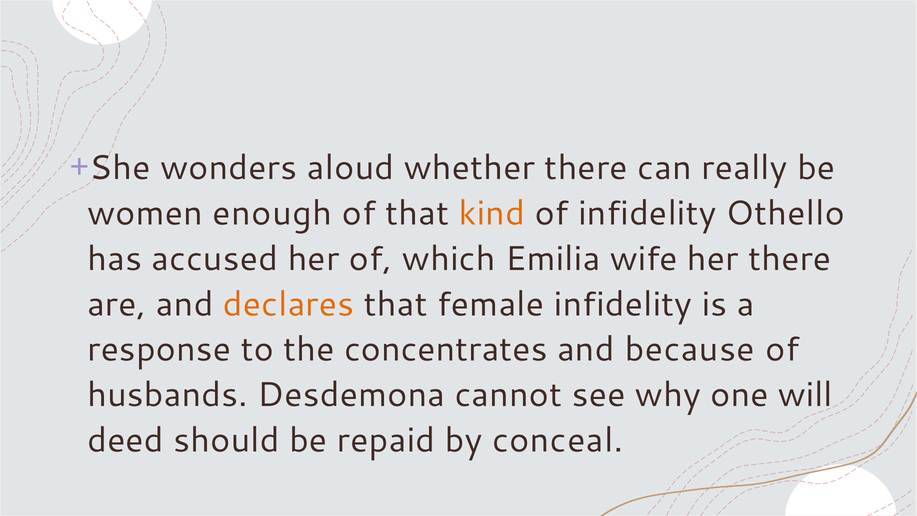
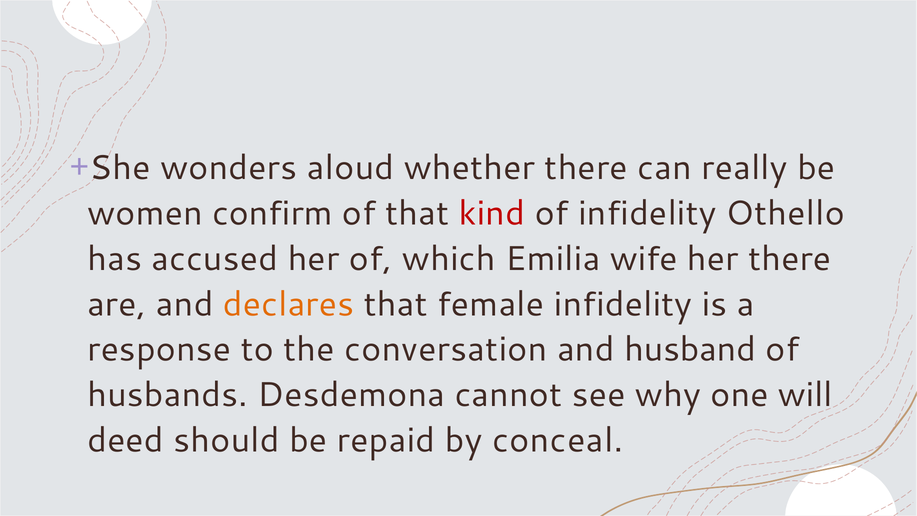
enough: enough -> confirm (273, 213)
kind colour: orange -> red (492, 213)
concentrates: concentrates -> conversation (446, 349)
because: because -> husband (690, 349)
